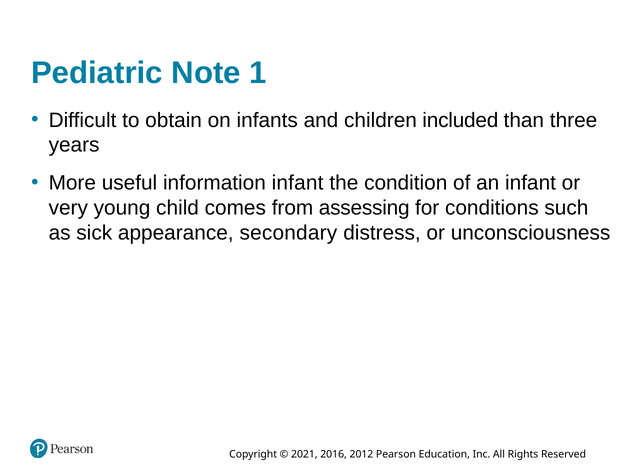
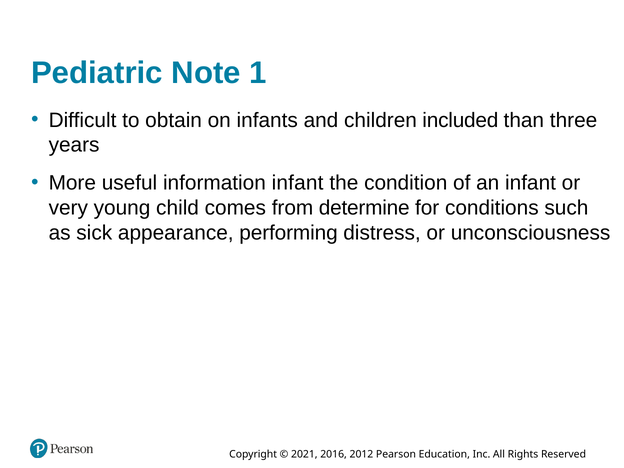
assessing: assessing -> determine (364, 208)
secondary: secondary -> performing (289, 233)
